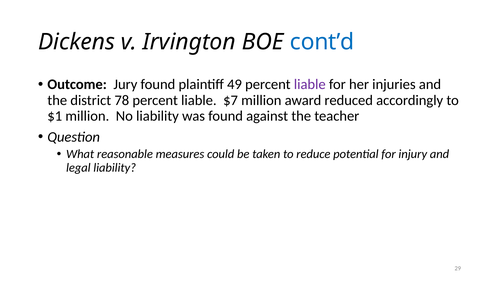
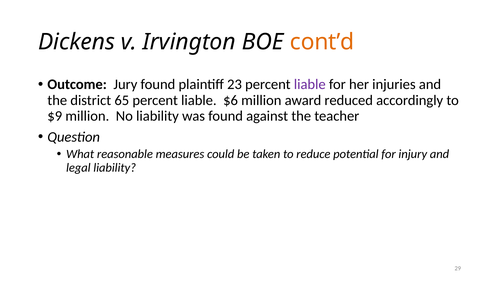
cont’d colour: blue -> orange (322, 42)
49: 49 -> 23 (235, 84)
78: 78 -> 65 (122, 100)
$7: $7 -> $6 (231, 100)
$1: $1 -> $9 (55, 116)
